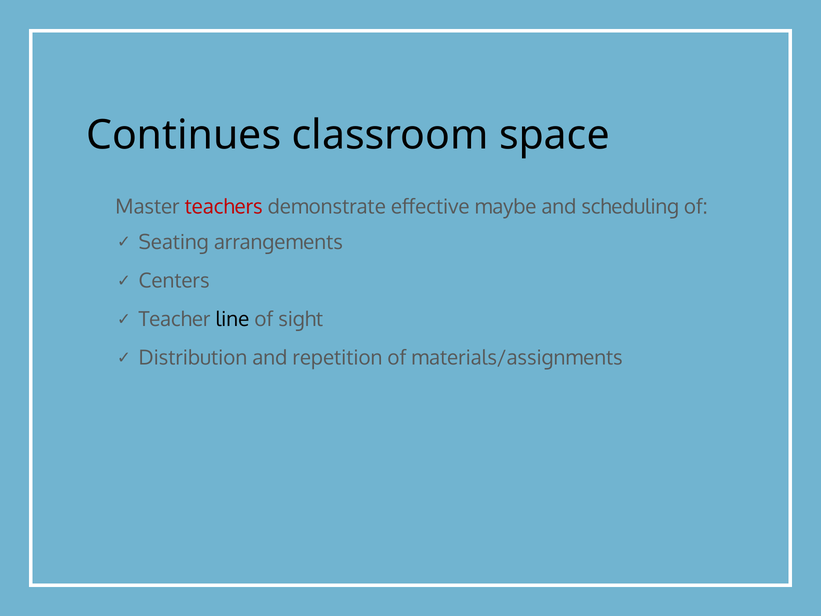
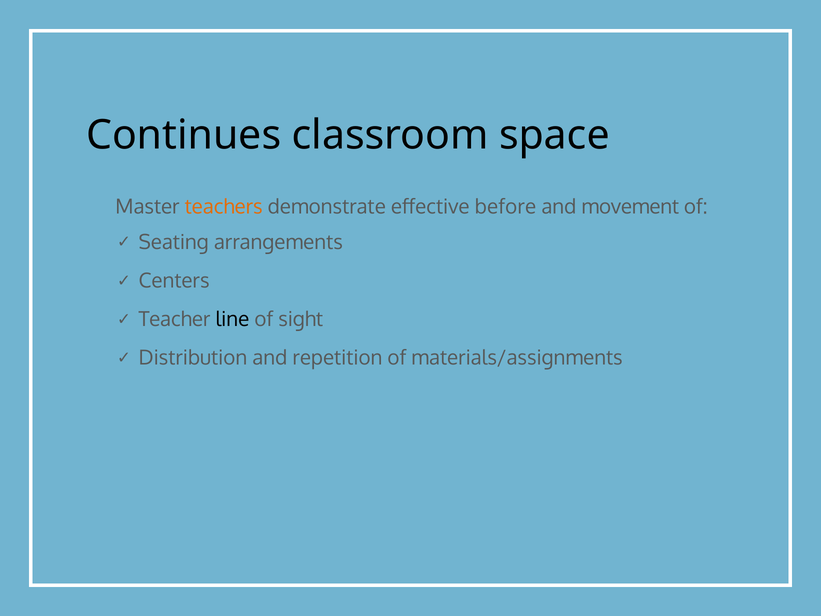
teachers colour: red -> orange (224, 207)
maybe: maybe -> before (505, 207)
scheduling: scheduling -> movement (630, 207)
